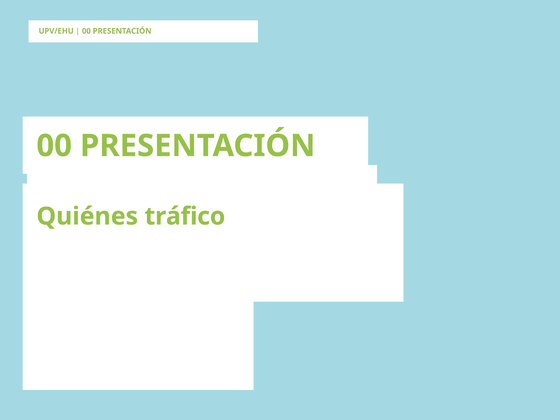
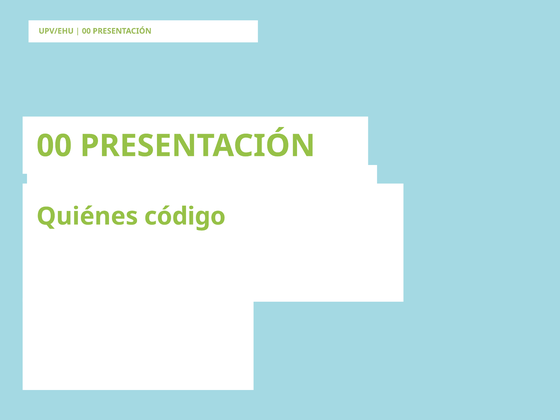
tráfico: tráfico -> código (185, 216)
